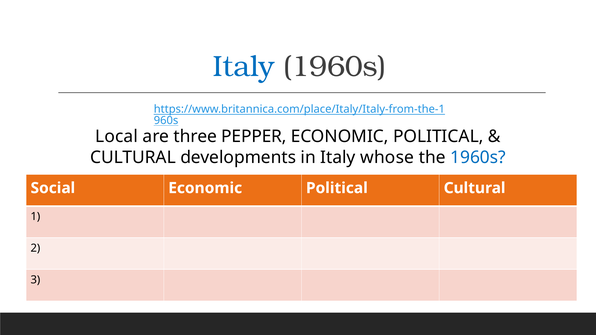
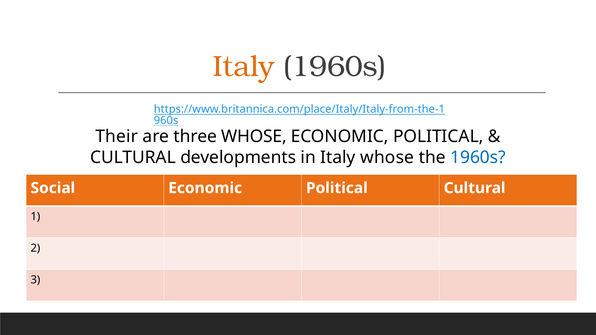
Italy colour: blue -> orange (244, 67)
Local: Local -> Their (117, 137)
three PEPPER: PEPPER -> WHOSE (254, 137)
